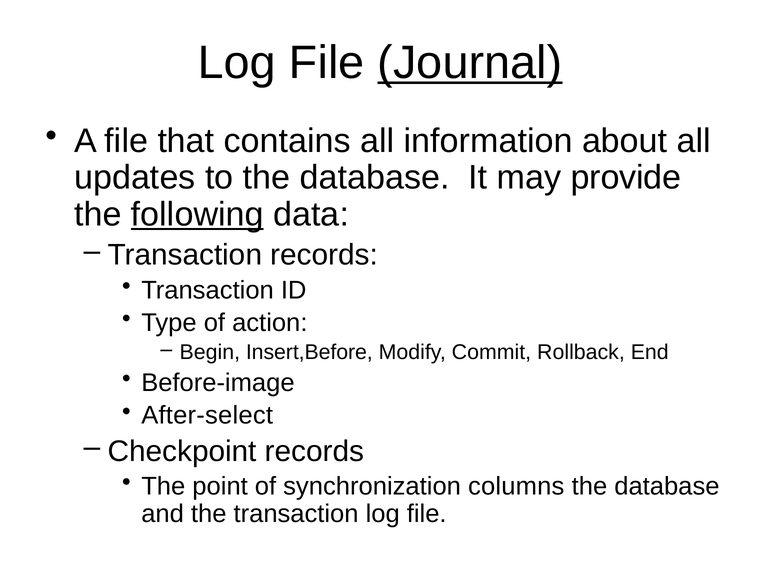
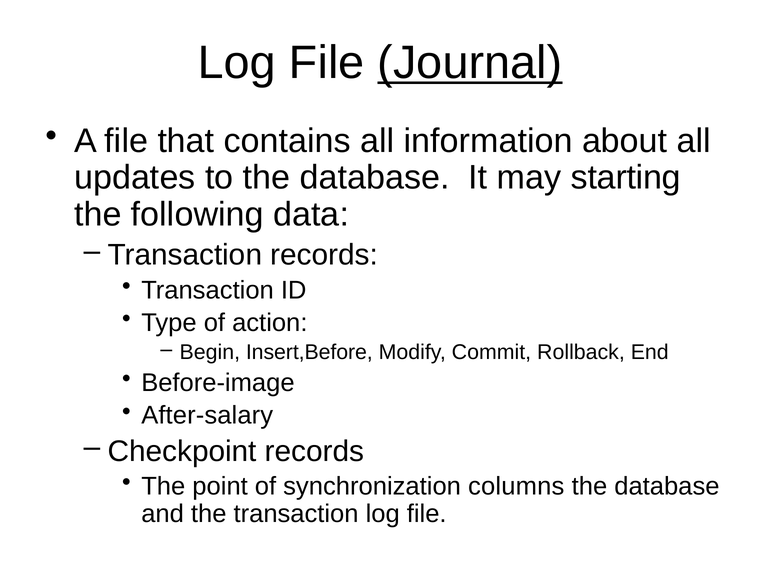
provide: provide -> starting (626, 178)
following underline: present -> none (197, 215)
After-select: After-select -> After-salary (207, 416)
